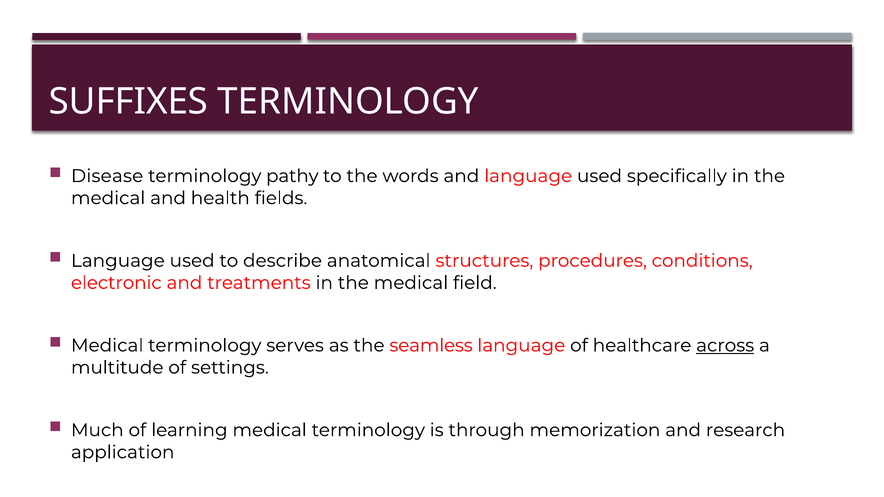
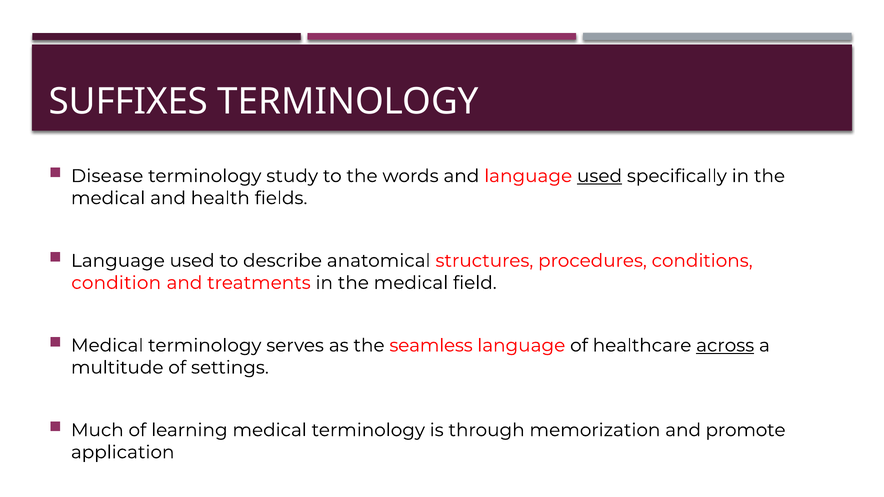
pathy: pathy -> study (292, 176)
used underline: none -> present (599, 176)
electronic: electronic -> condition (116, 283)
research: research -> promote (746, 430)
